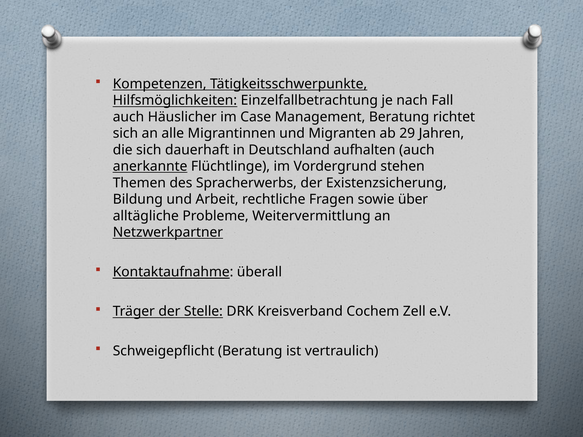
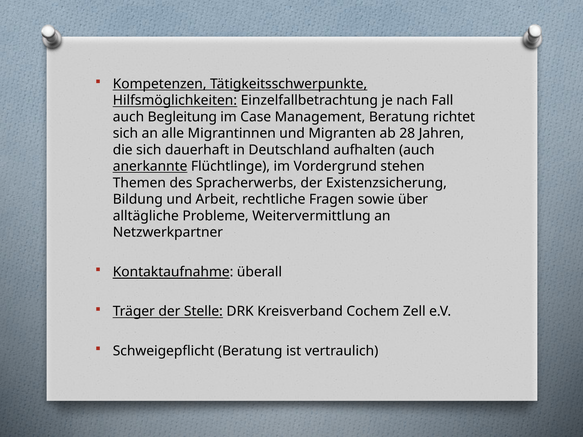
Häuslicher: Häuslicher -> Begleitung (182, 117)
29: 29 -> 28 (407, 133)
Netzwerkpartner underline: present -> none (168, 233)
